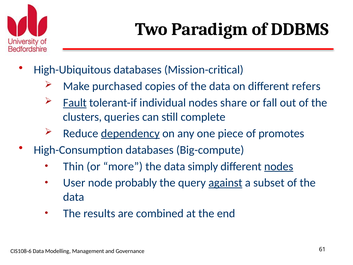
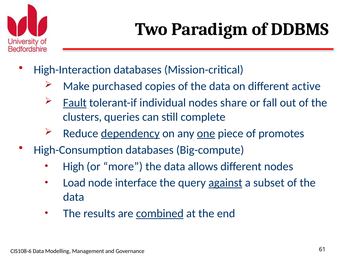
High-Ubiquitous: High-Ubiquitous -> High-Interaction (72, 70)
refers: refers -> active (306, 86)
one underline: none -> present (206, 133)
Thin: Thin -> High (74, 166)
simply: simply -> allows (203, 166)
nodes underline: present -> none (279, 166)
User: User -> Load (74, 183)
probably: probably -> interface (136, 183)
combined underline: none -> present (160, 213)
